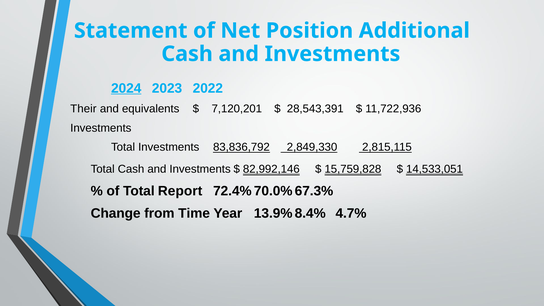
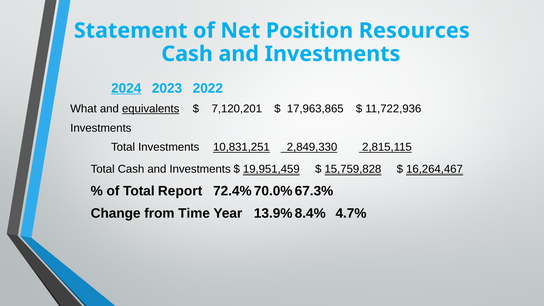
Additional: Additional -> Resources (414, 31)
Their: Their -> What (84, 109)
equivalents underline: none -> present (151, 109)
28,543,391: 28,543,391 -> 17,963,865 (315, 109)
83,836,792: 83,836,792 -> 10,831,251 (241, 147)
82,992,146: 82,992,146 -> 19,951,459 (271, 169)
14,533,051: 14,533,051 -> 16,264,467 (434, 169)
